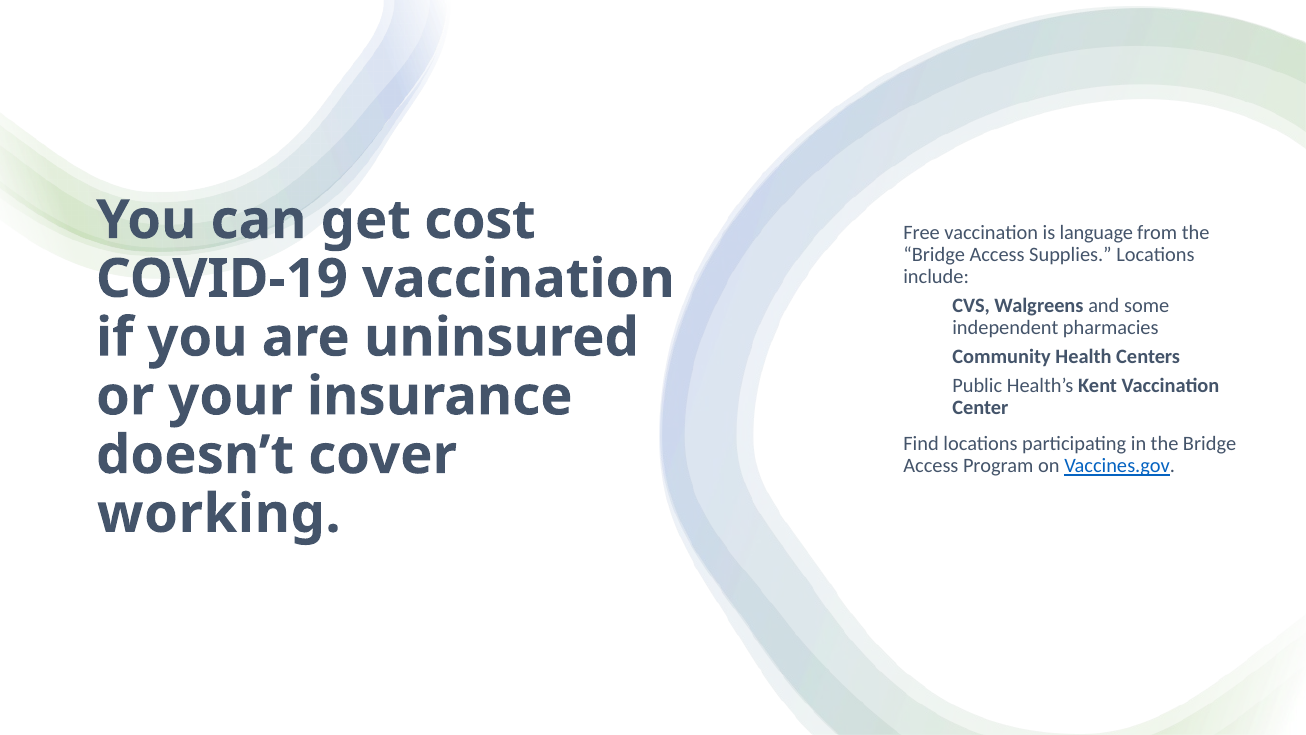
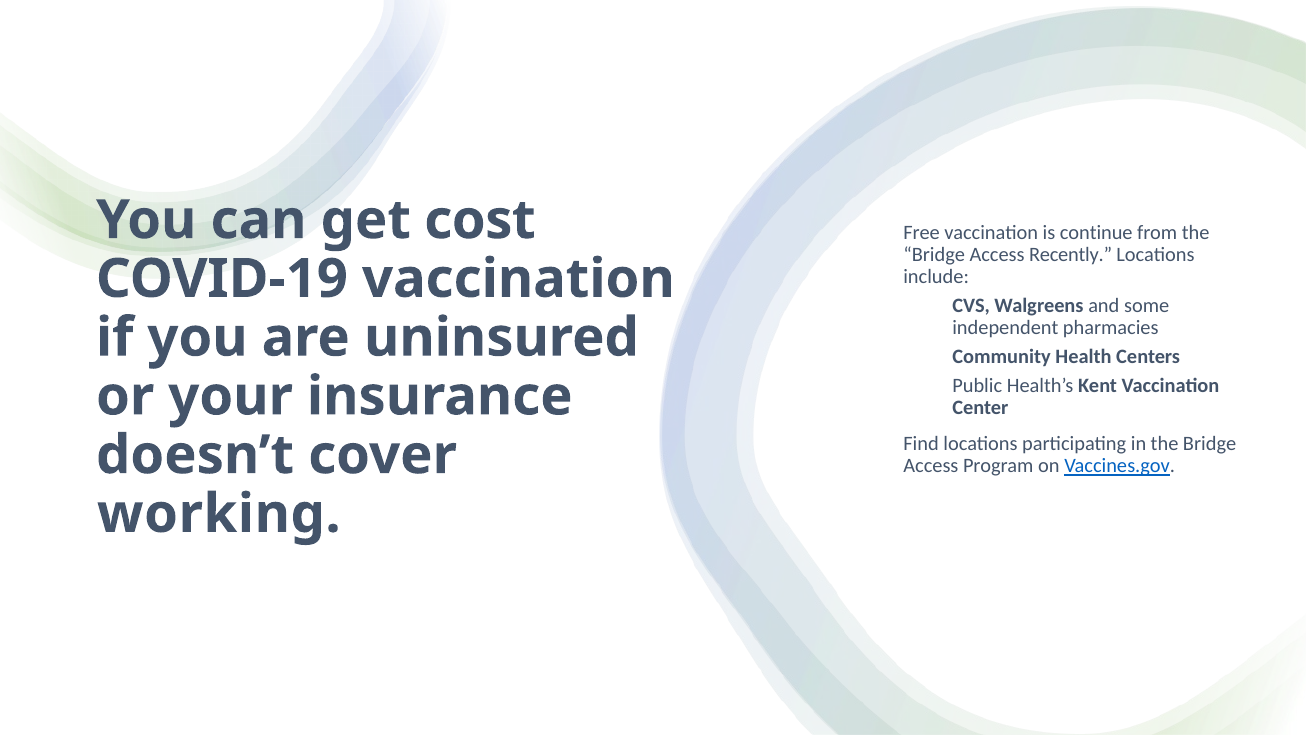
language: language -> continue (1096, 233)
Supplies: Supplies -> Recently (1071, 255)
